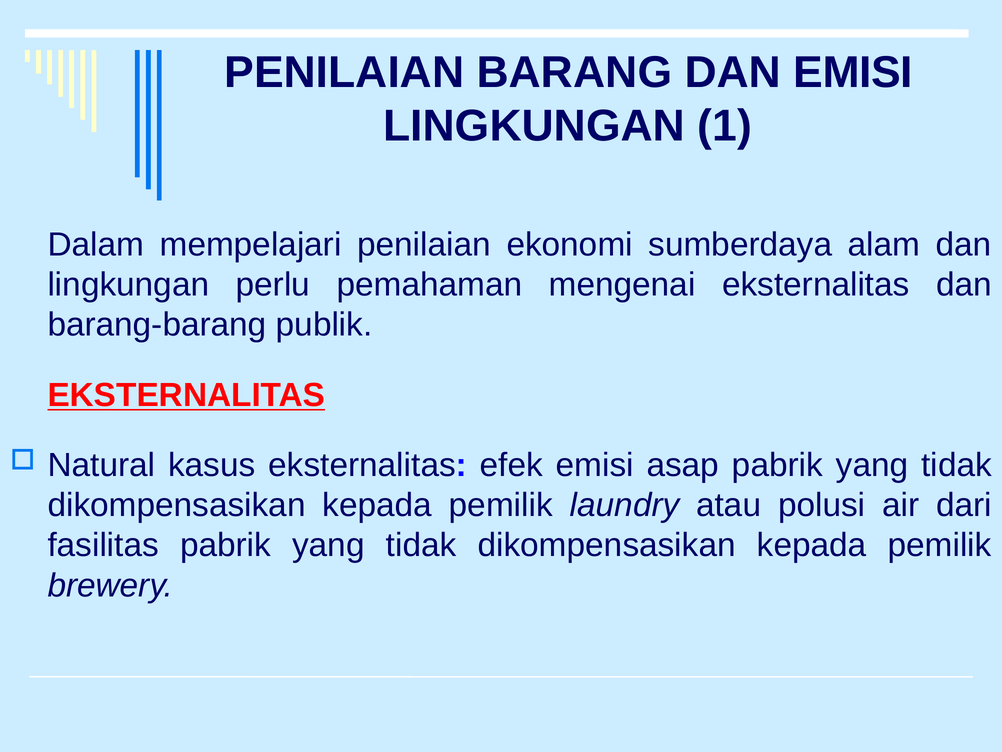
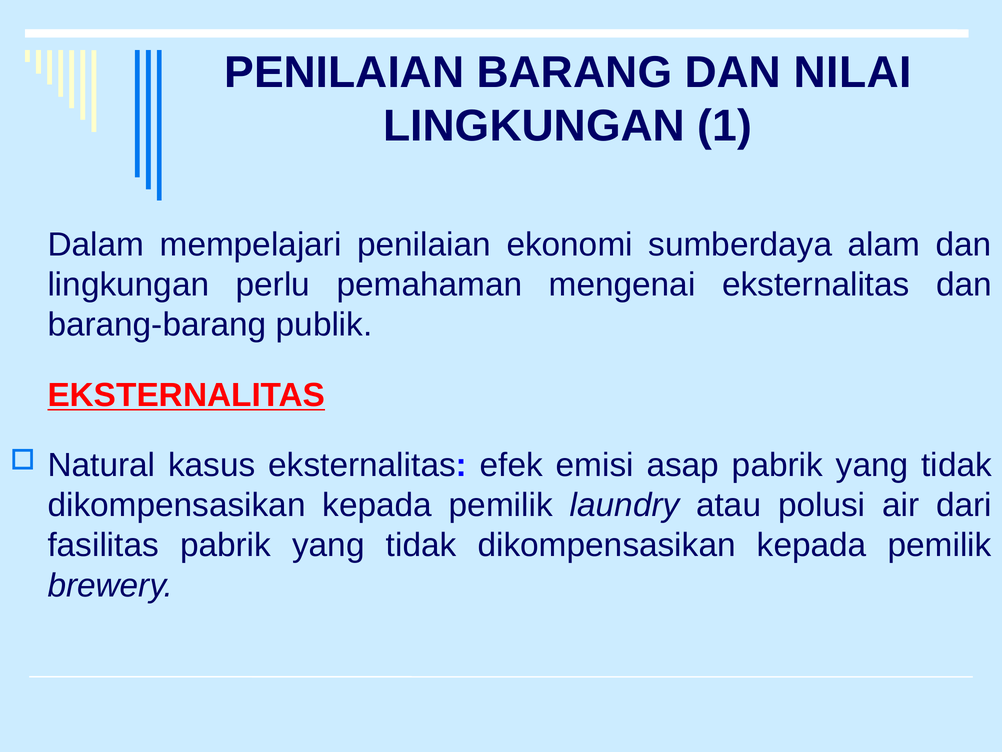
DAN EMISI: EMISI -> NILAI (853, 72)
